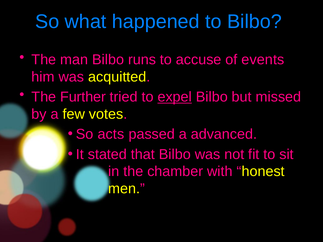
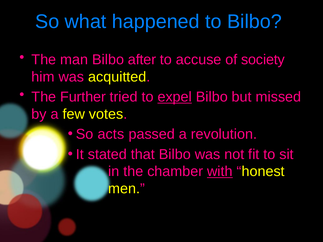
runs: runs -> after (142, 60)
events: events -> society (263, 60)
advanced: advanced -> revolution (224, 134)
with underline: none -> present (220, 172)
